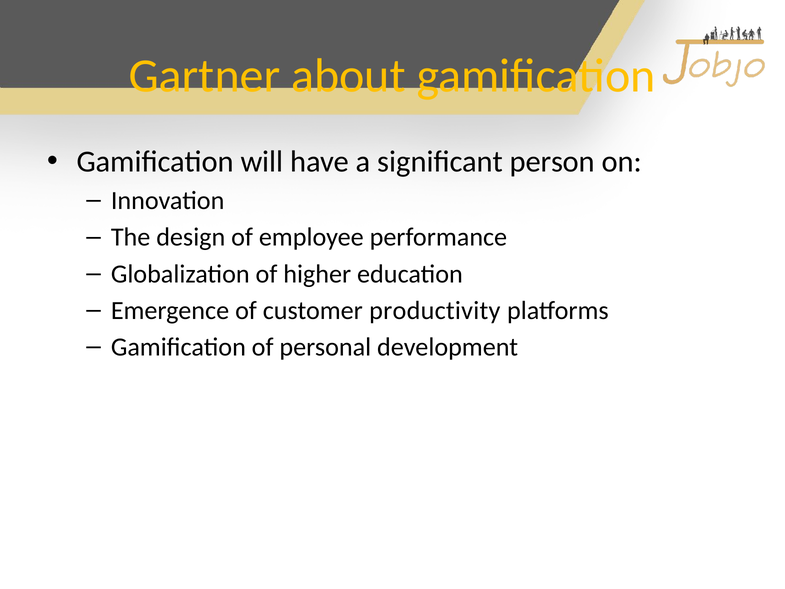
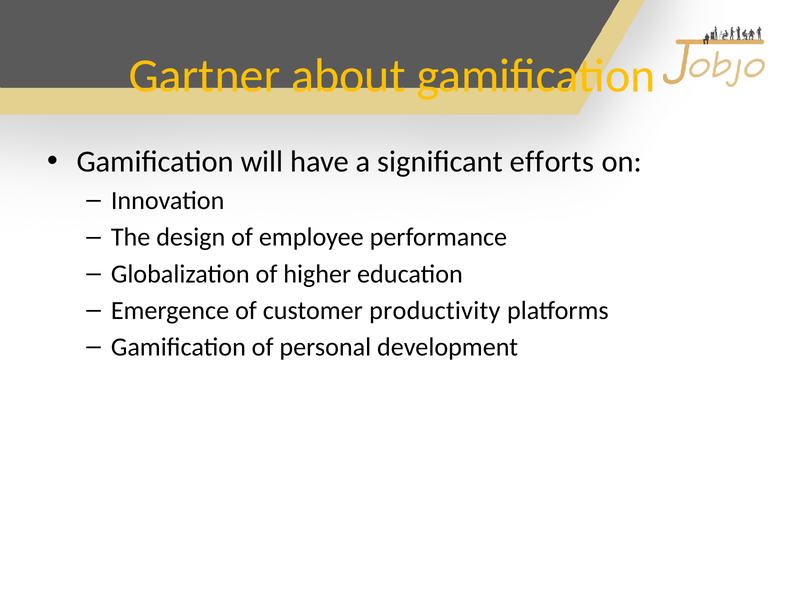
person: person -> efforts (552, 162)
